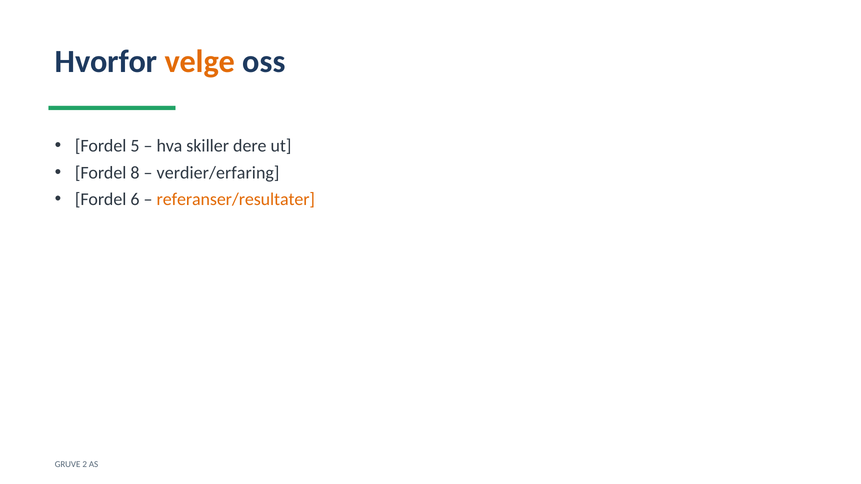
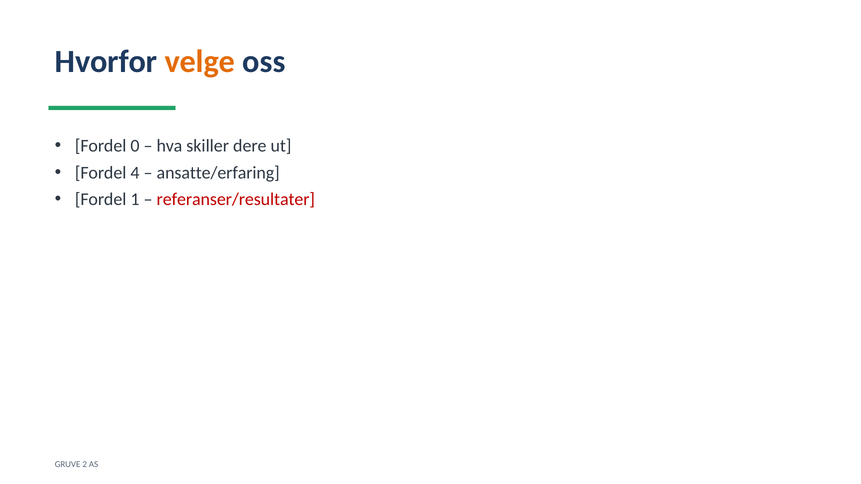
5: 5 -> 0 (135, 146)
8: 8 -> 4 (135, 173)
verdier/erfaring: verdier/erfaring -> ansatte/erfaring (218, 173)
6: 6 -> 1 (135, 200)
referanser/resultater colour: orange -> red (236, 200)
